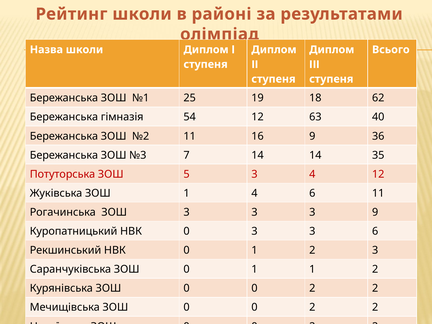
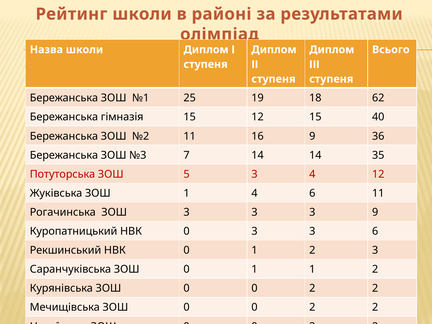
гімназія 54: 54 -> 15 (190, 117)
12 63: 63 -> 15 (315, 117)
